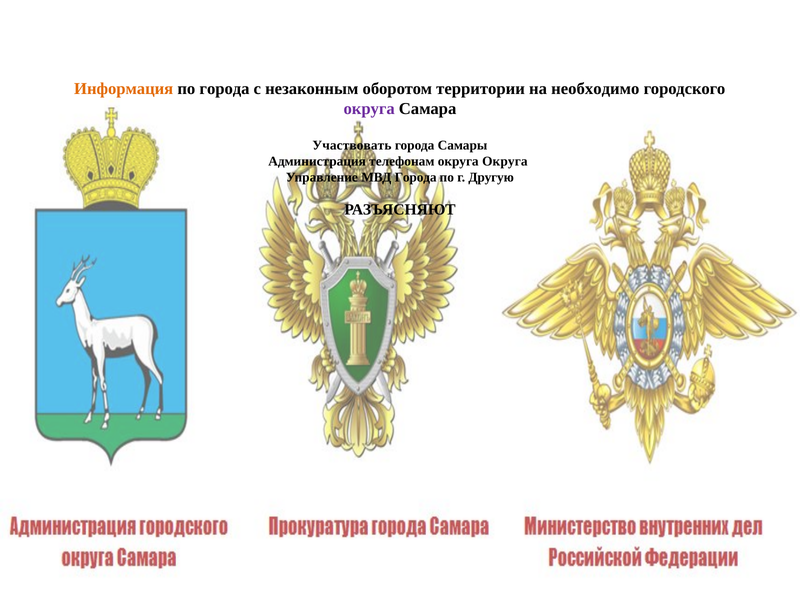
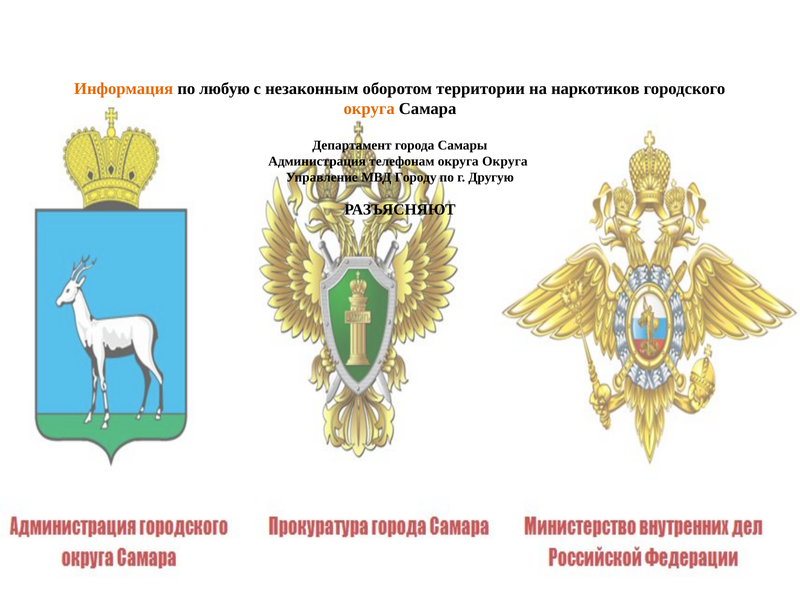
по города: города -> любую (225, 89)
необходимо: необходимо -> наркотиков (595, 89)
округа colour: purple -> orange (369, 109)
Участвовать: Участвовать -> Департамент (352, 145)
МВД Города: Города -> Городу (416, 177)
